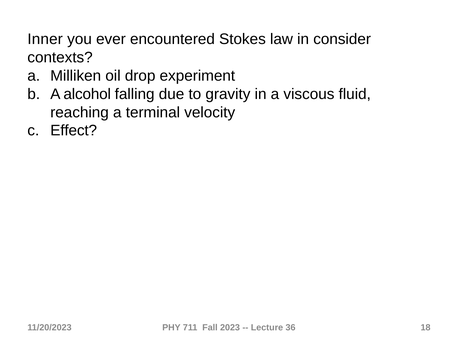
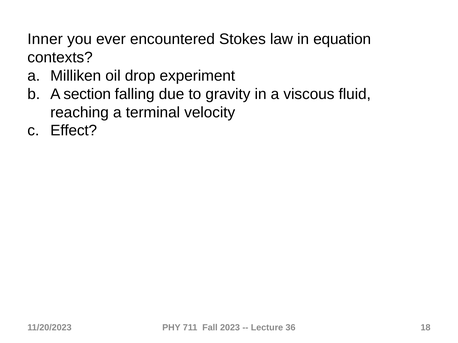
consider: consider -> equation (342, 39)
alcohol: alcohol -> section (87, 94)
